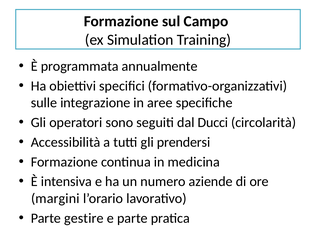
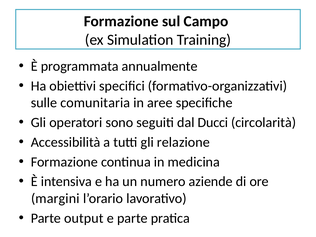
integrazione: integrazione -> comunitaria (95, 103)
prendersi: prendersi -> relazione (183, 142)
gestire: gestire -> output (84, 218)
